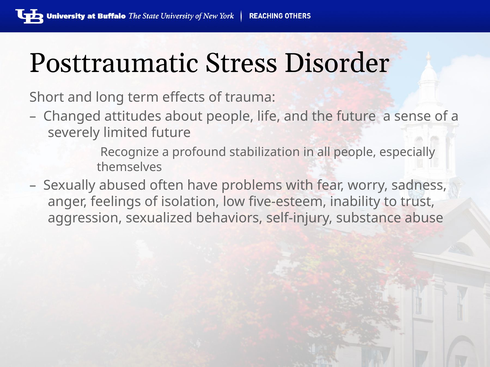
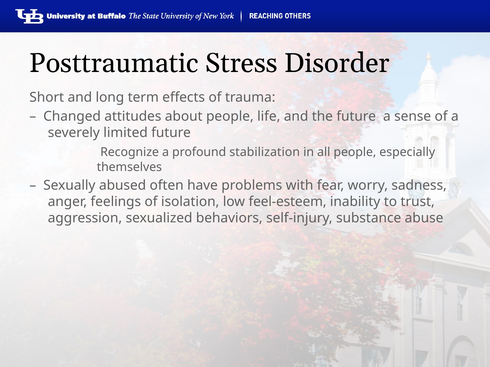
five-esteem: five-esteem -> feel-esteem (288, 202)
